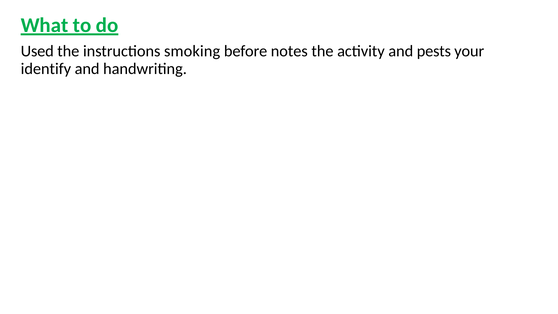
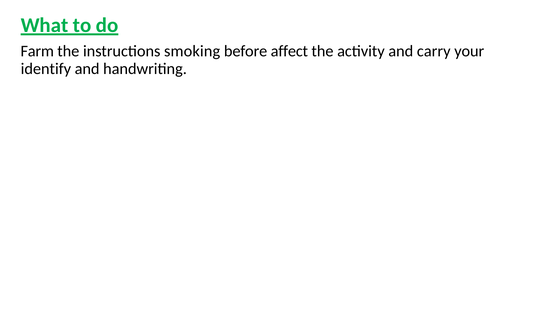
Used: Used -> Farm (37, 51)
notes: notes -> affect (289, 51)
pests: pests -> carry (434, 51)
